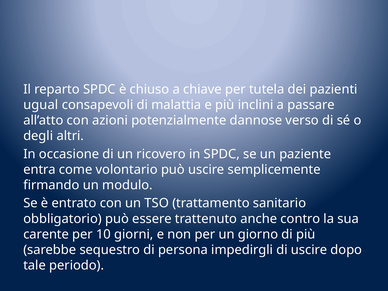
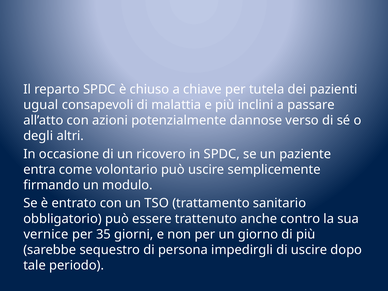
carente: carente -> vernice (46, 234)
10: 10 -> 35 (103, 234)
